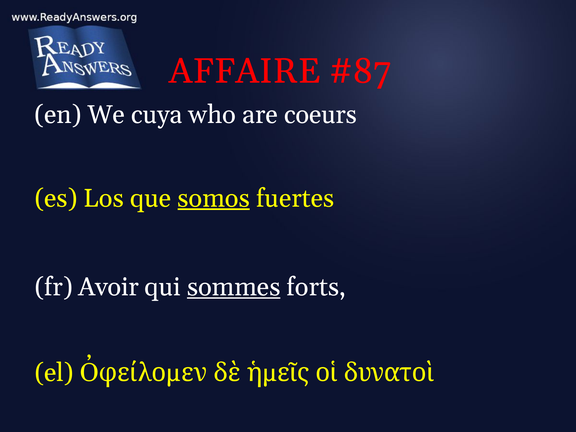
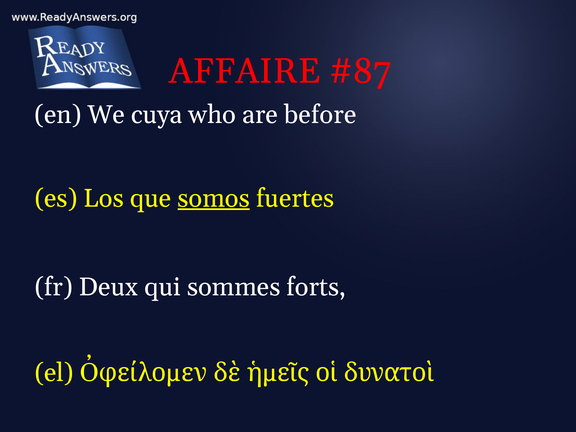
coeurs: coeurs -> before (320, 115)
Avoir: Avoir -> Deux (108, 287)
sommes underline: present -> none (234, 287)
